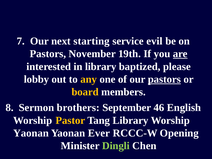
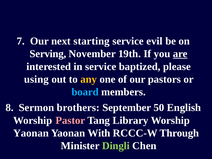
Pastors: Pastors -> Serving (48, 54)
in library: library -> service (101, 67)
lobby: lobby -> using (36, 79)
pastors underline: present -> none (164, 79)
board colour: yellow -> light blue (85, 92)
46: 46 -> 50 (159, 108)
Pastor colour: yellow -> pink (70, 120)
Ever: Ever -> With (99, 133)
Opening: Opening -> Through (179, 133)
